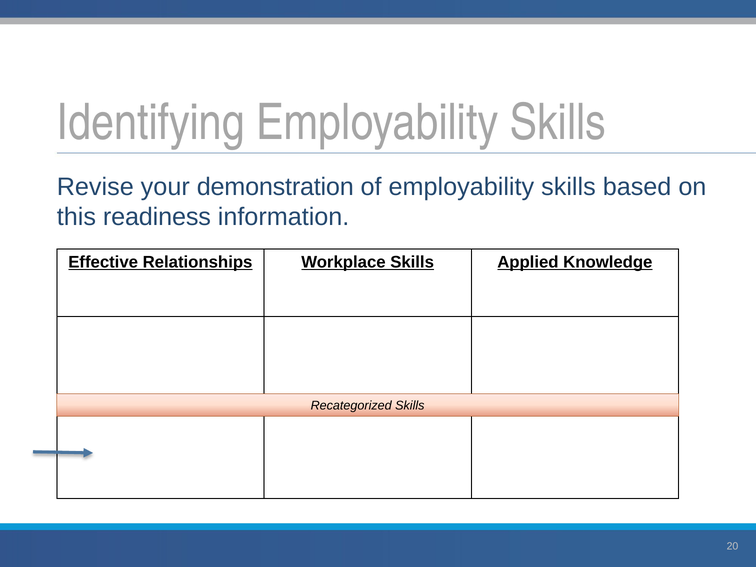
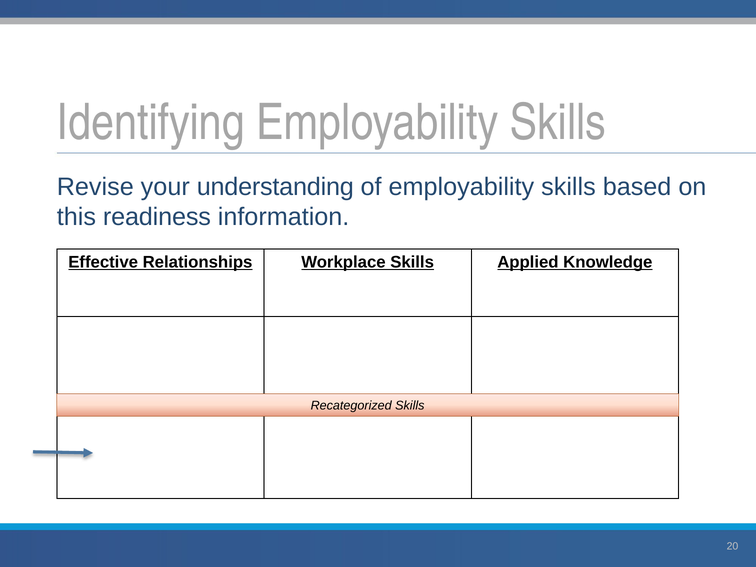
demonstration: demonstration -> understanding (275, 187)
